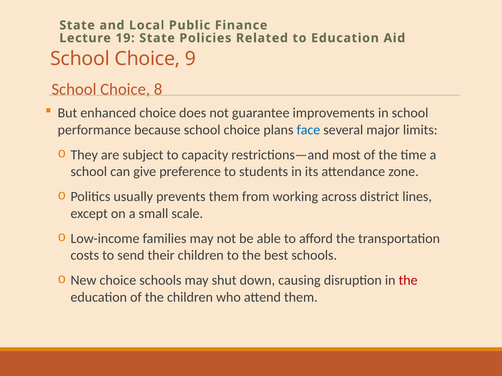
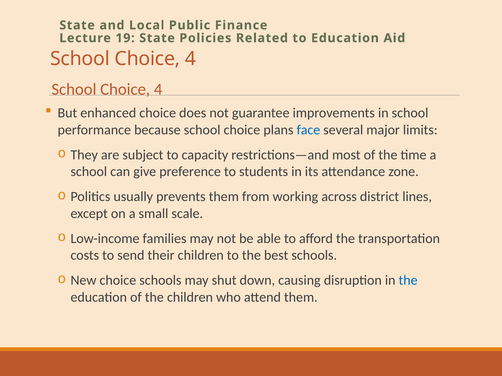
9: 9 -> 4 (190, 59)
8: 8 -> 4 (158, 89)
the colour: red -> blue (408, 281)
